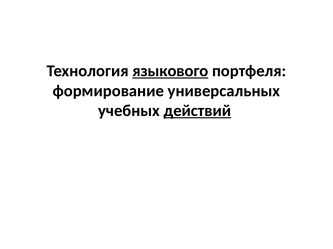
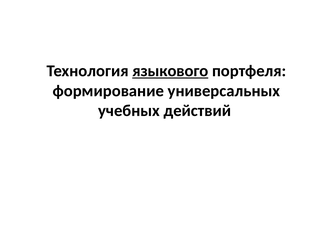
действий underline: present -> none (197, 111)
